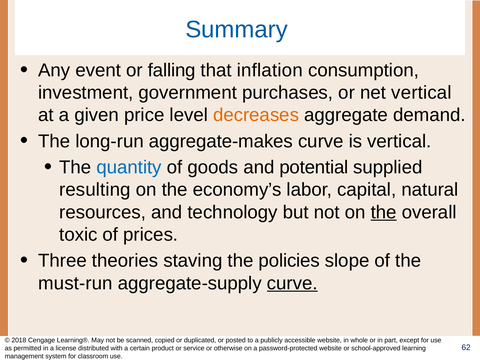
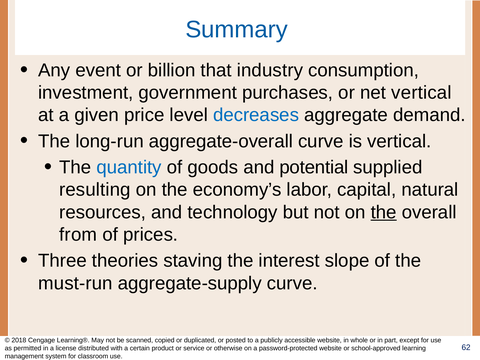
falling: falling -> billion (172, 70)
inflation: inflation -> industry (270, 70)
decreases colour: orange -> blue (256, 115)
aggregate-makes: aggregate-makes -> aggregate-overall (221, 141)
toxic: toxic -> from (78, 235)
policies: policies -> interest (289, 261)
curve underline: present -> none (292, 283)
